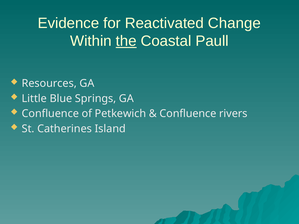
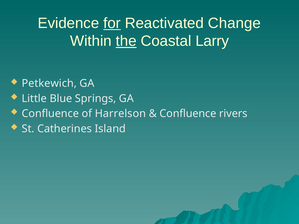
for underline: none -> present (112, 23)
Paull: Paull -> Larry (212, 41)
Resources: Resources -> Petkewich (49, 83)
Petkewich: Petkewich -> Harrelson (120, 114)
